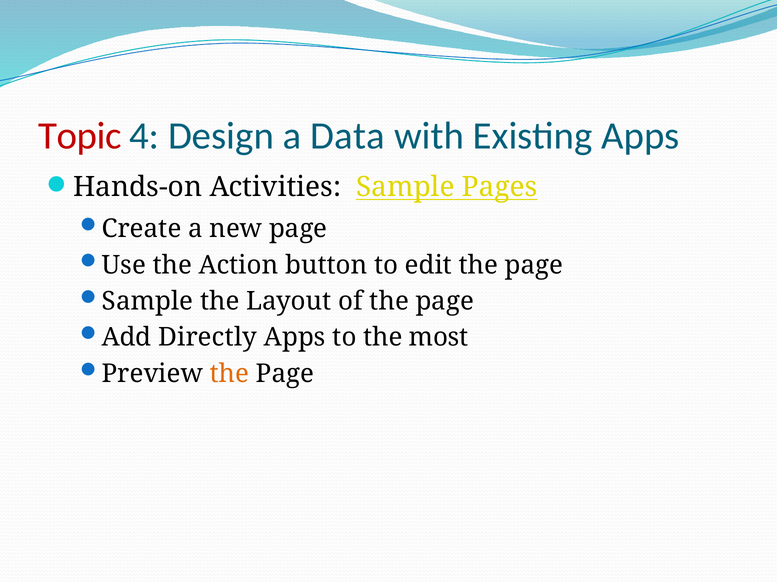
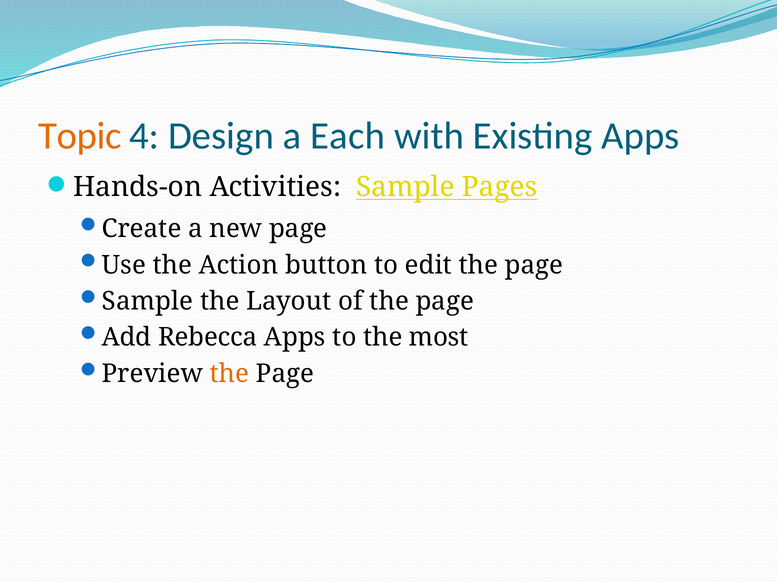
Topic colour: red -> orange (80, 136)
Data: Data -> Each (348, 136)
Directly: Directly -> Rebecca (208, 338)
